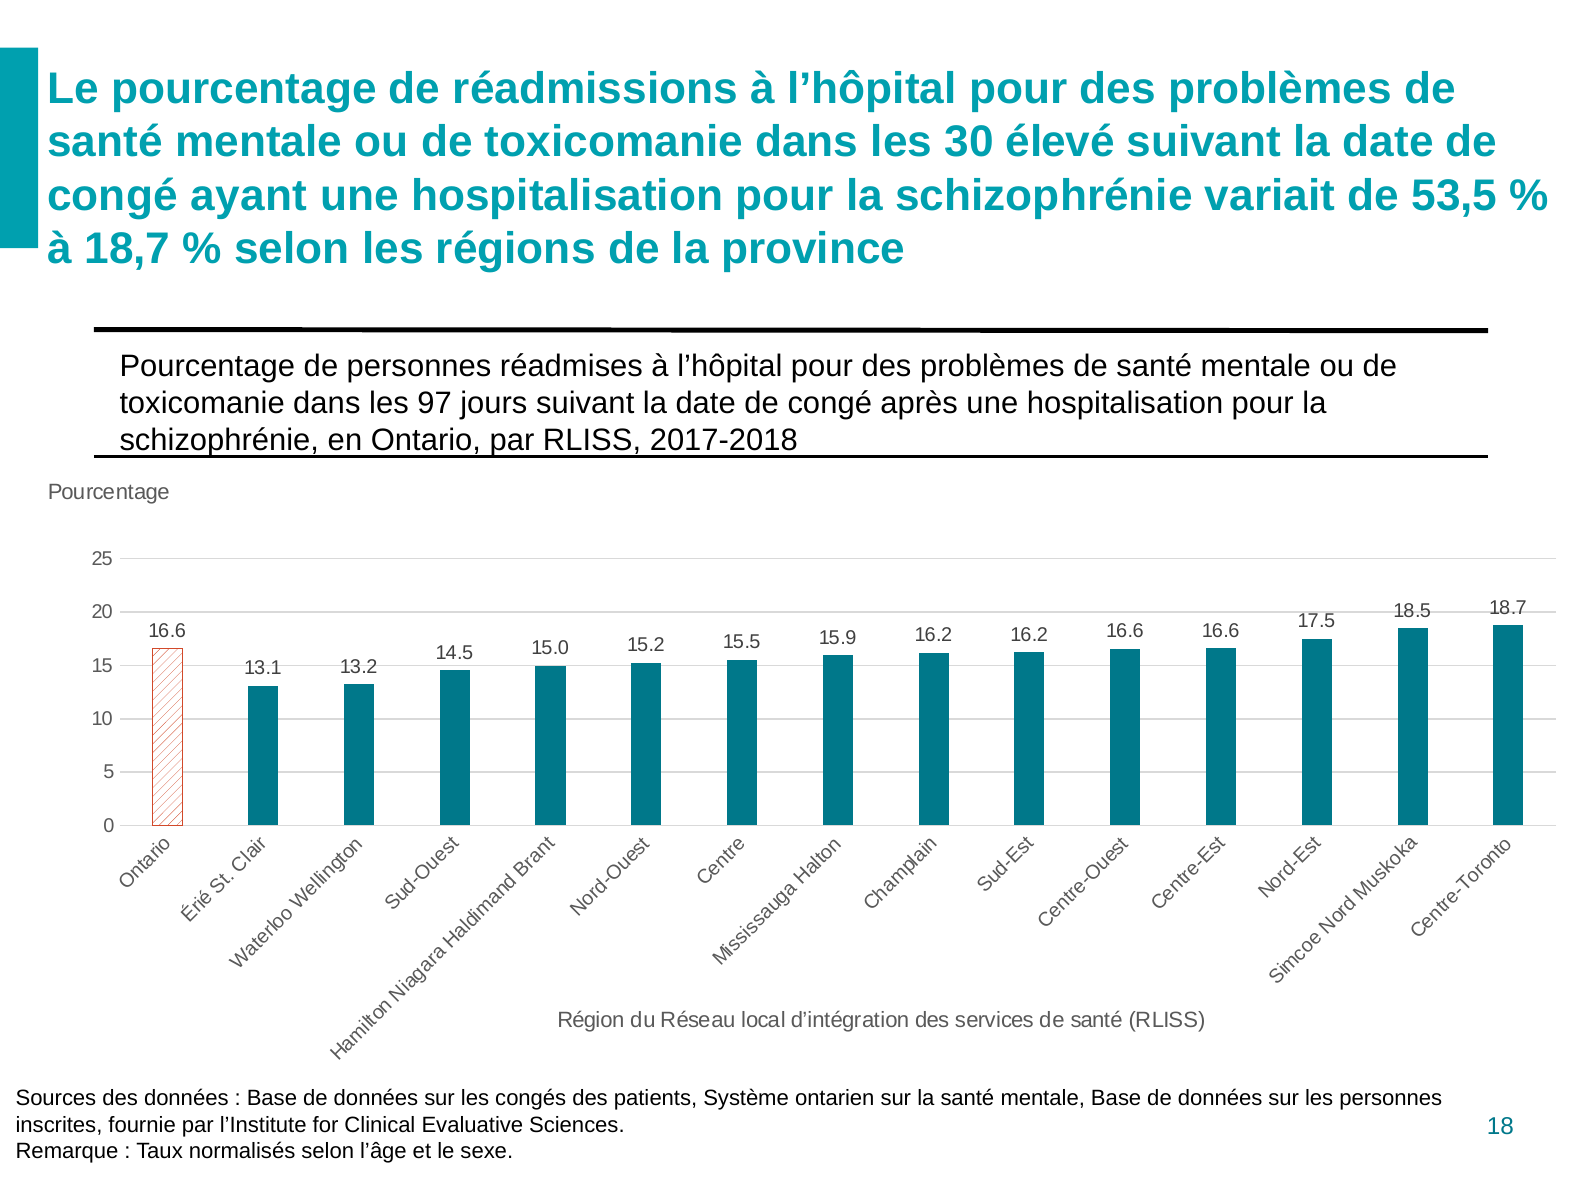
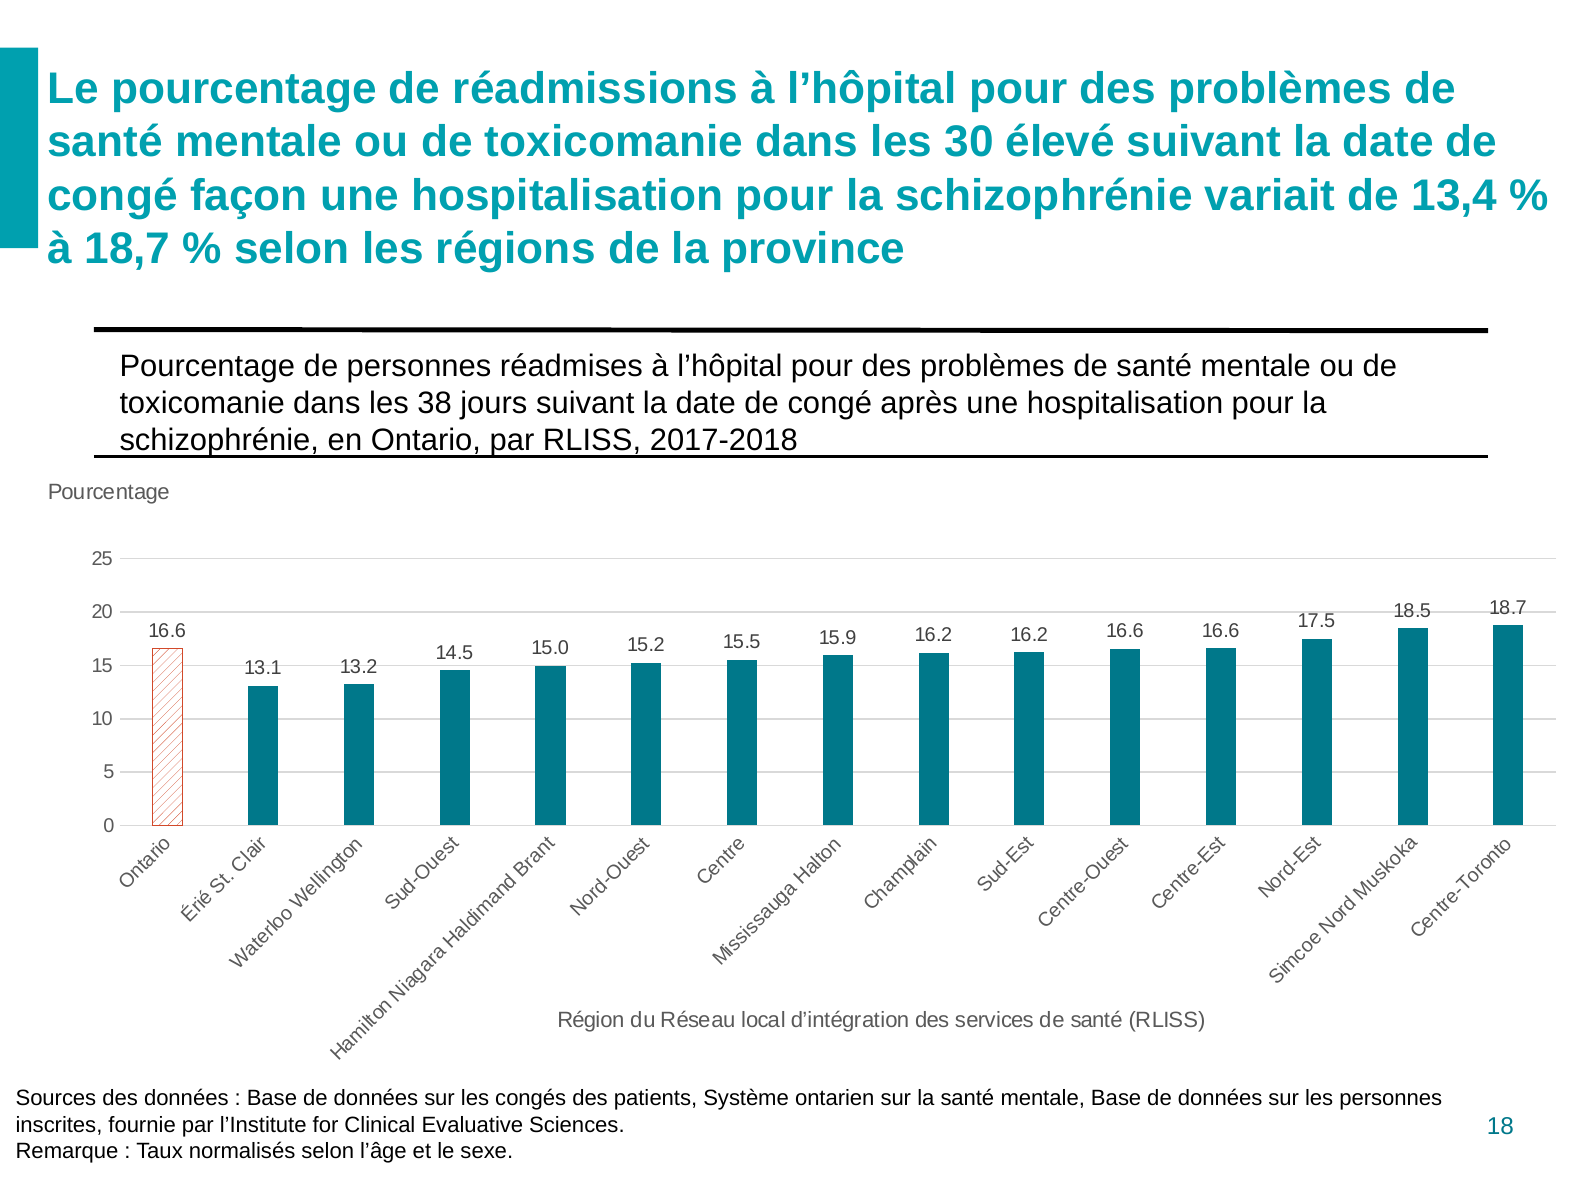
ayant: ayant -> façon (249, 195)
53,5: 53,5 -> 13,4 (1454, 195)
97: 97 -> 38 (435, 403)
